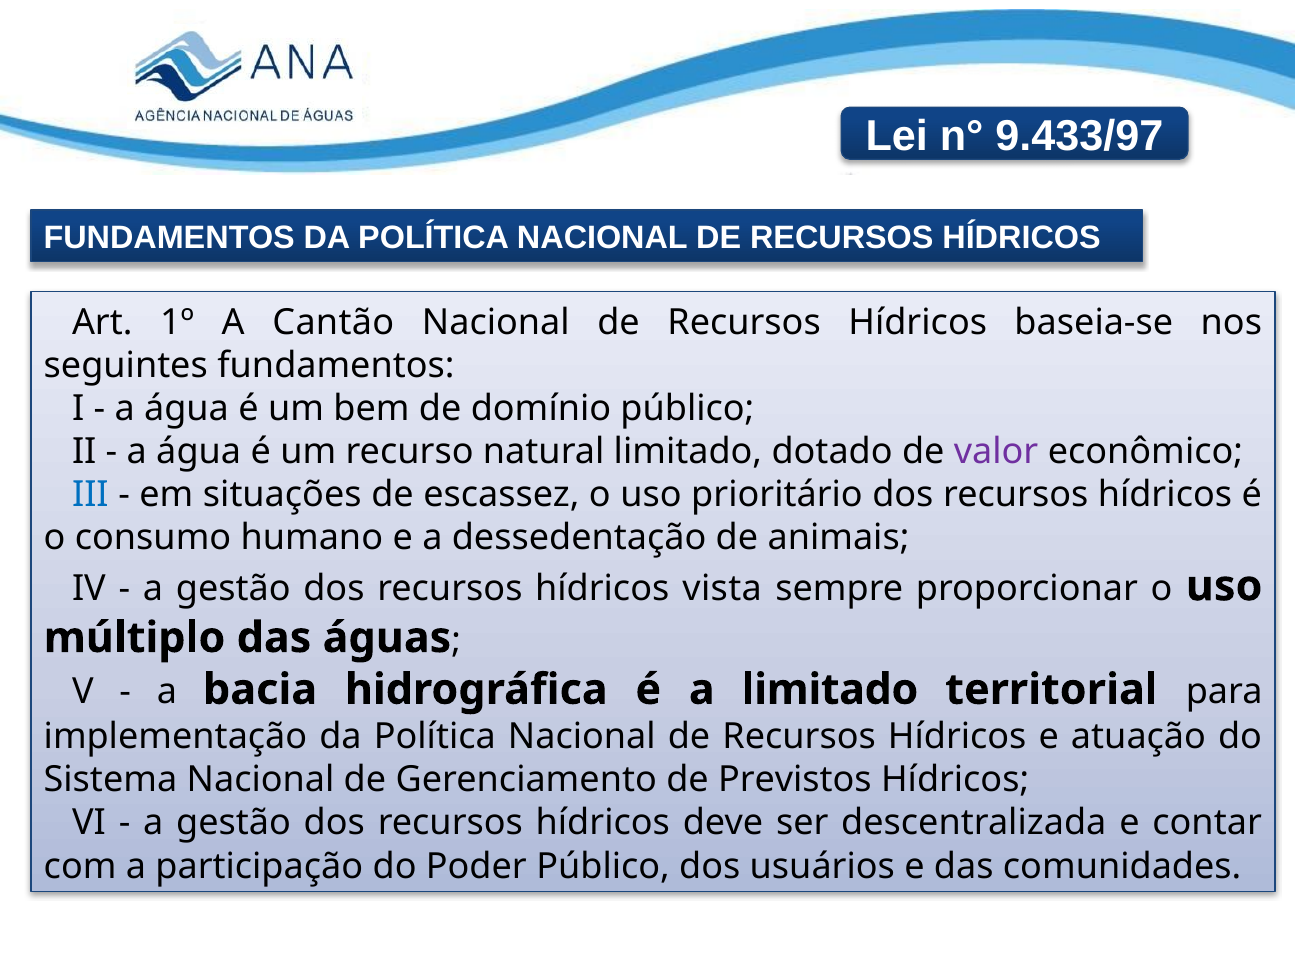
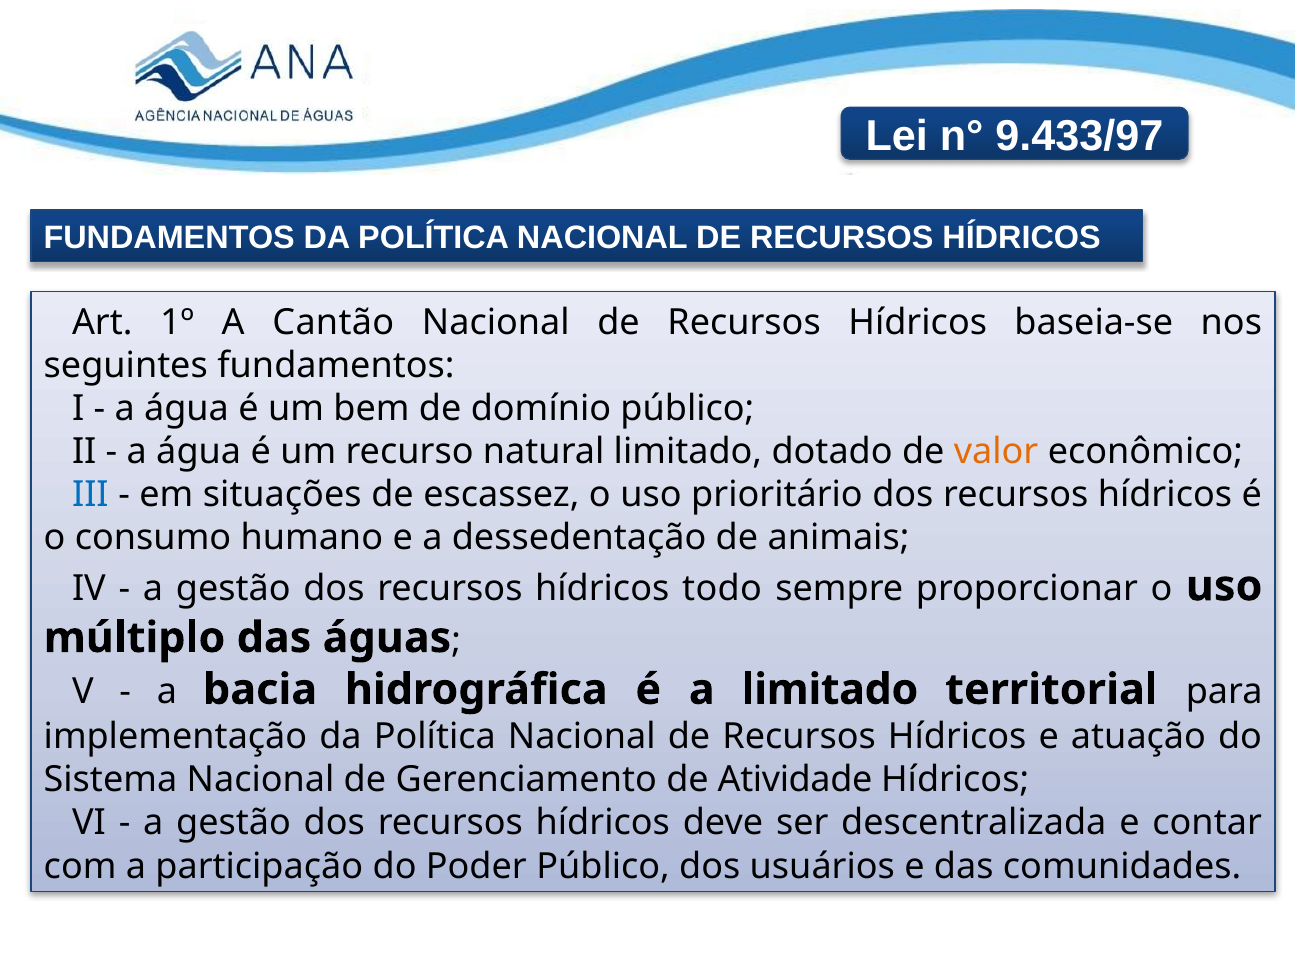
valor colour: purple -> orange (996, 452)
vista: vista -> todo (722, 589)
Previstos: Previstos -> Atividade (795, 780)
